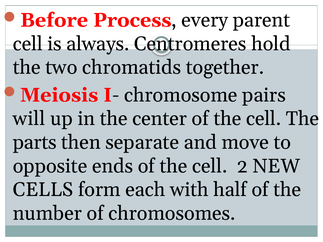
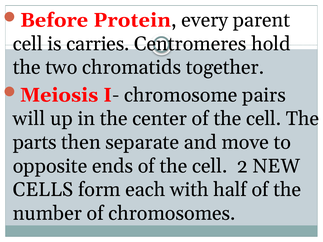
Process: Process -> Protein (132, 20)
always: always -> carries (98, 44)
